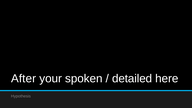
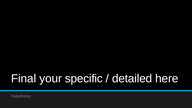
After: After -> Final (24, 79)
spoken: spoken -> specific (84, 79)
